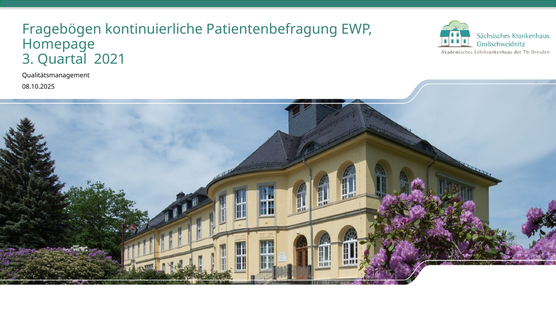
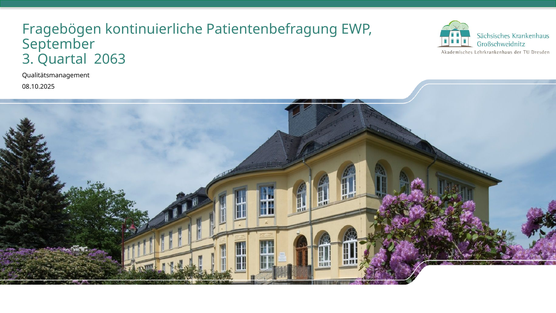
Homepage: Homepage -> September (58, 44)
2021: 2021 -> 2063 (110, 59)
